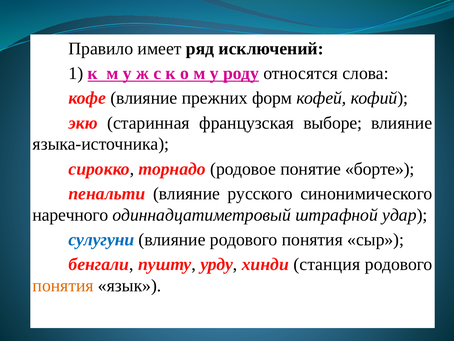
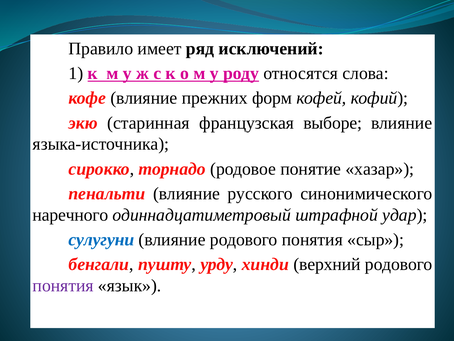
борте: борте -> хазар (380, 169)
станция: станция -> верхний (327, 264)
понятия colour: orange -> purple (63, 285)
